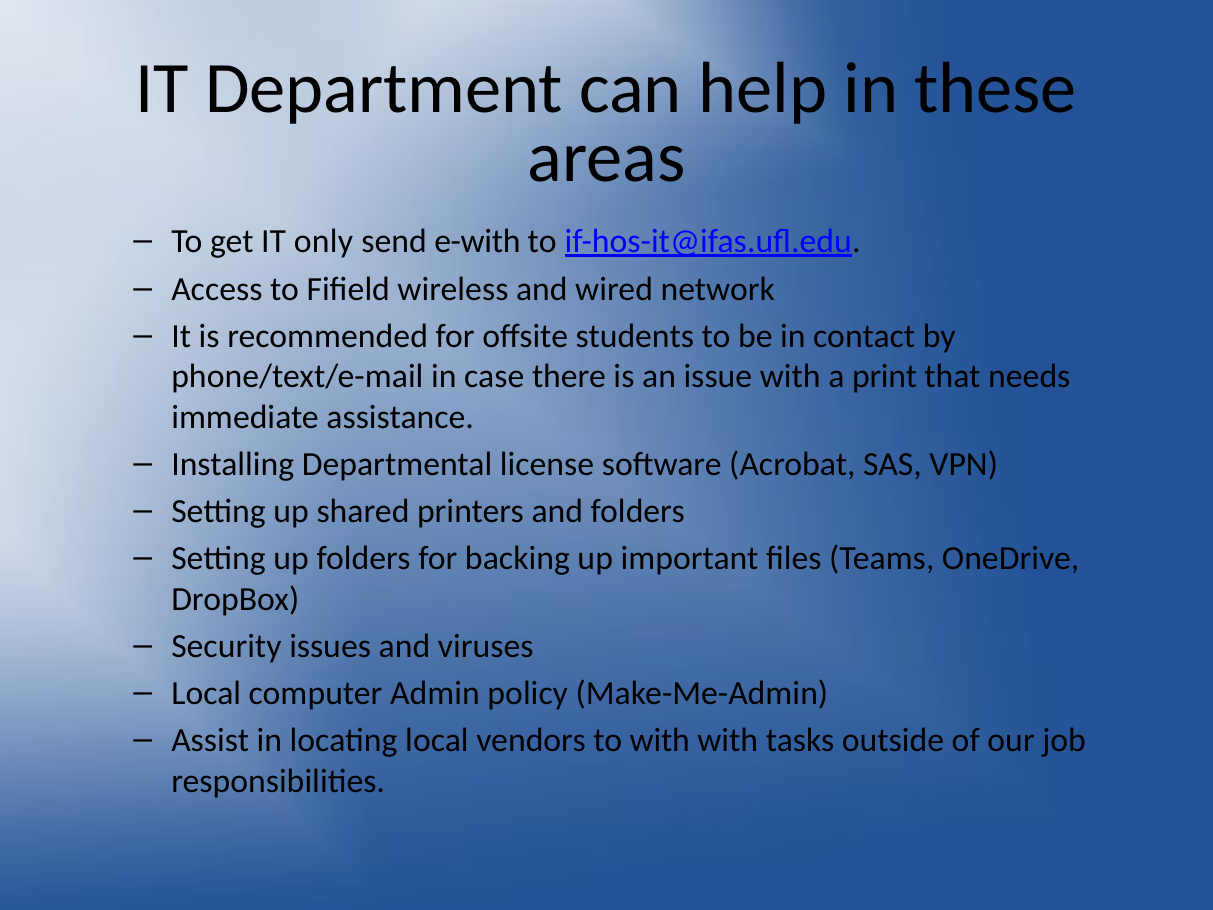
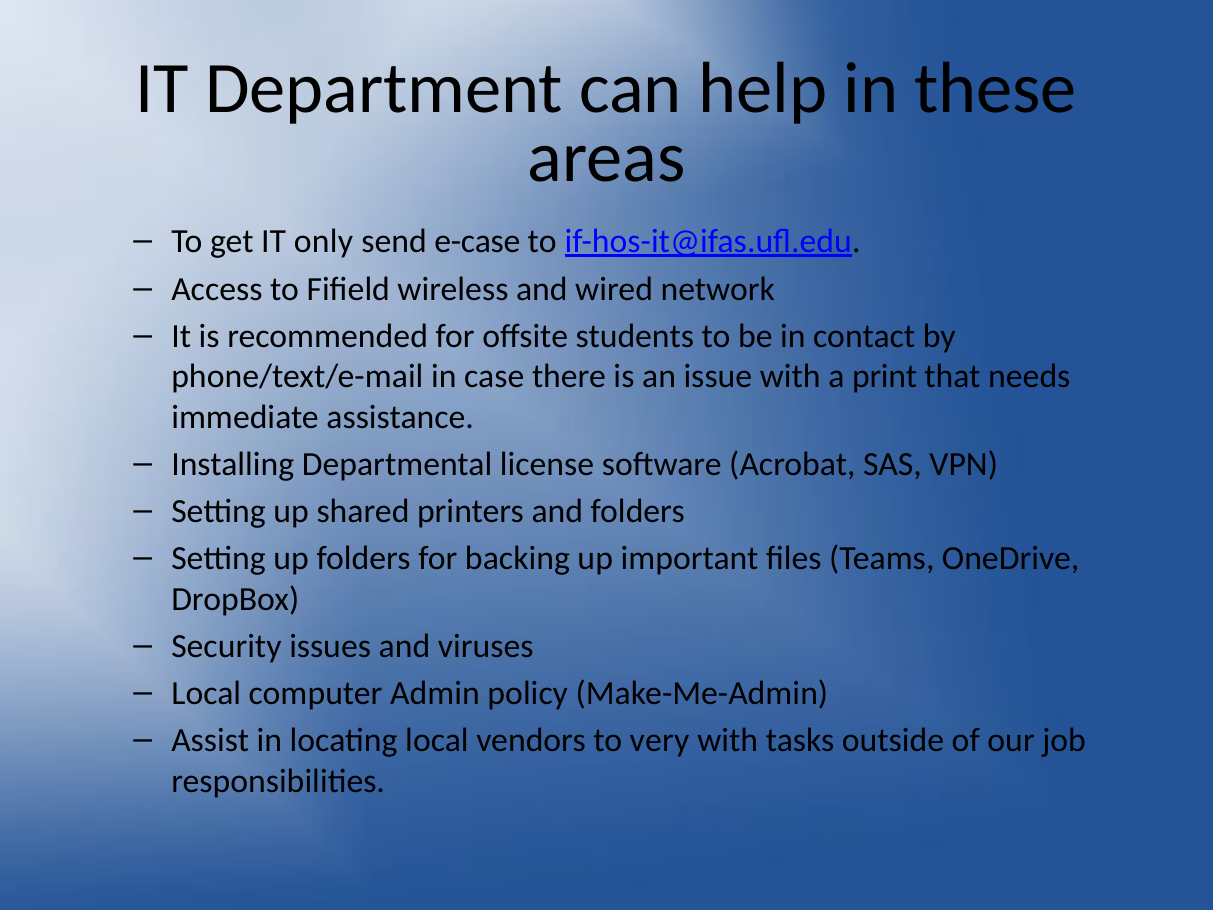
e-with: e-with -> e-case (477, 241)
to with: with -> very (660, 741)
